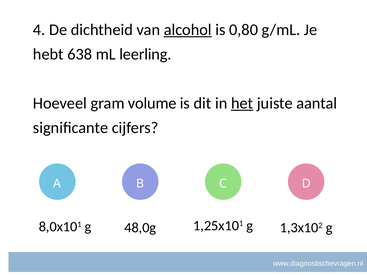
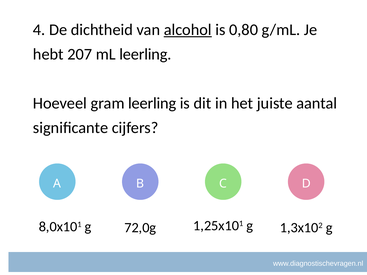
638: 638 -> 207 (80, 54)
gram volume: volume -> leerling (152, 103)
het underline: present -> none (242, 103)
48,0g: 48,0g -> 72,0g (140, 228)
